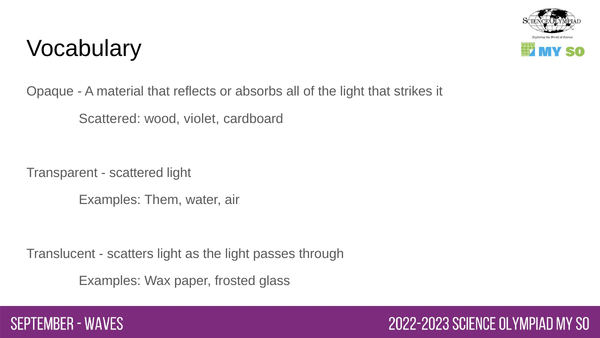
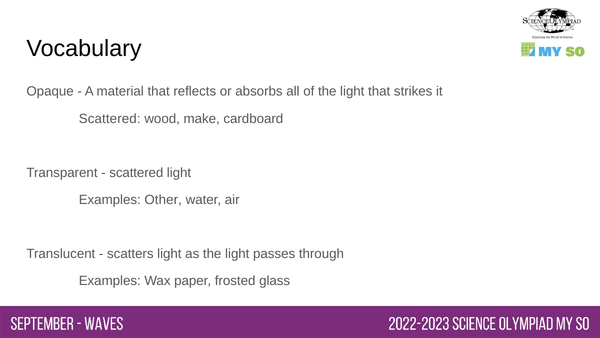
violet: violet -> make (202, 118)
Them: Them -> Other (163, 200)
